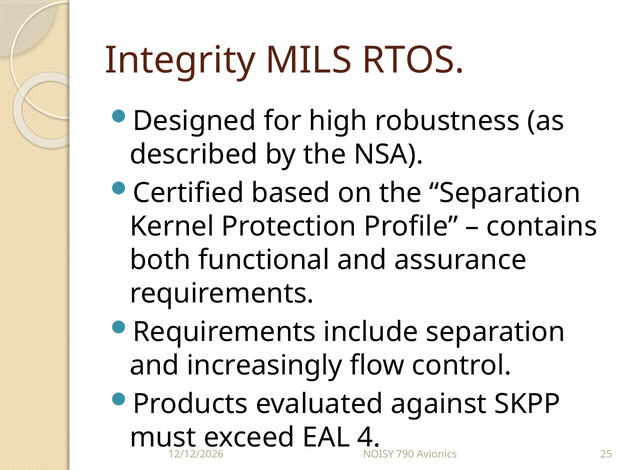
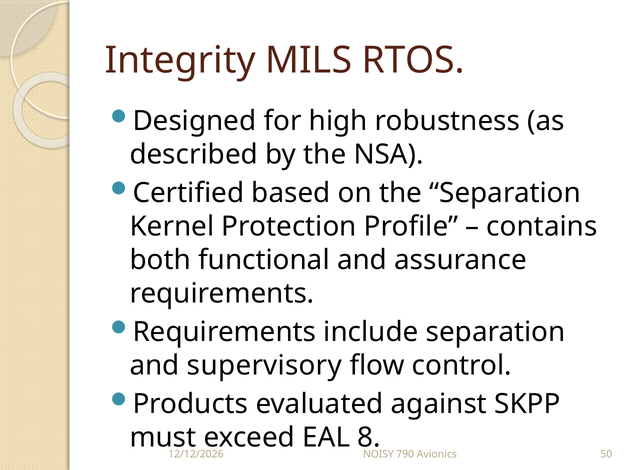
increasingly: increasingly -> supervisory (264, 366)
4: 4 -> 8 (369, 438)
25: 25 -> 50 (606, 455)
